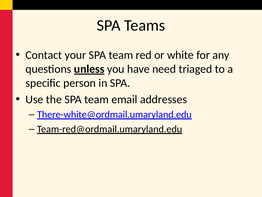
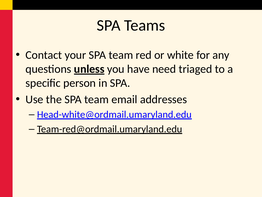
There-white@ordmail.umaryland.edu: There-white@ordmail.umaryland.edu -> Head-white@ordmail.umaryland.edu (114, 114)
